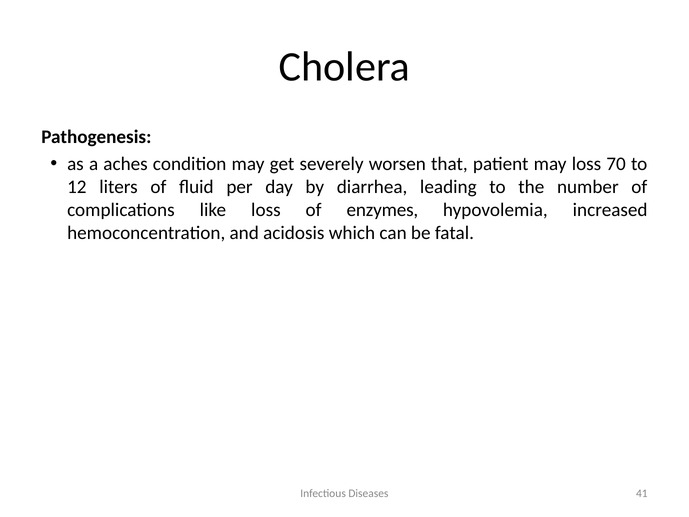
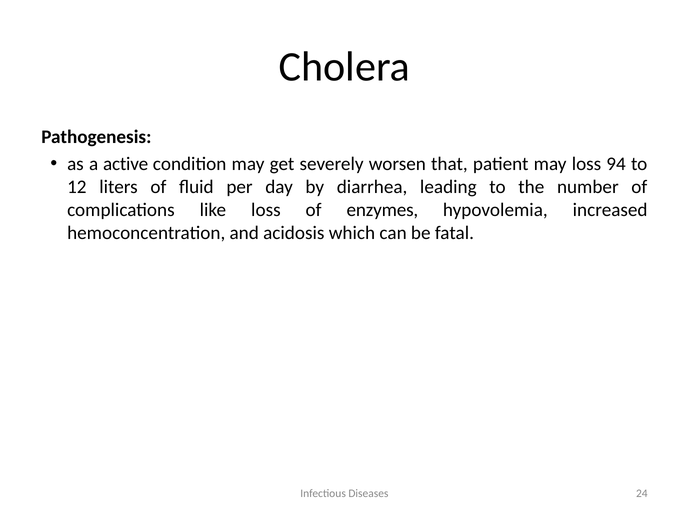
aches: aches -> active (126, 164)
70: 70 -> 94 (616, 164)
41: 41 -> 24 (642, 493)
